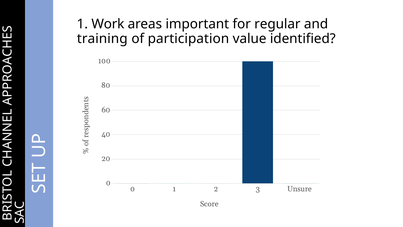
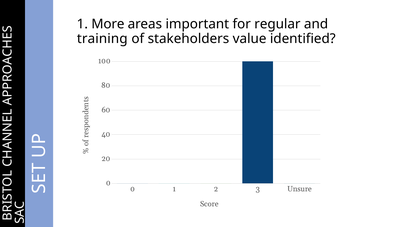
Work: Work -> More (108, 24)
participation: participation -> stakeholders (188, 39)
